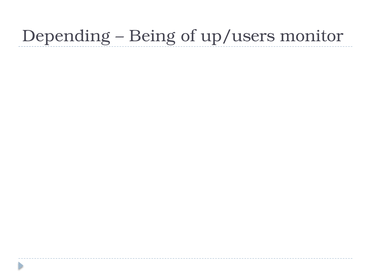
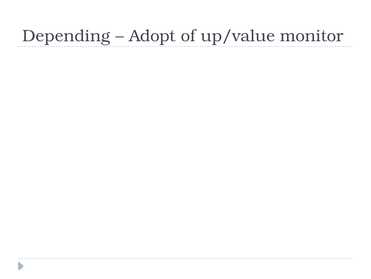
Being: Being -> Adopt (152, 36)
up/users: up/users -> up/value (238, 36)
